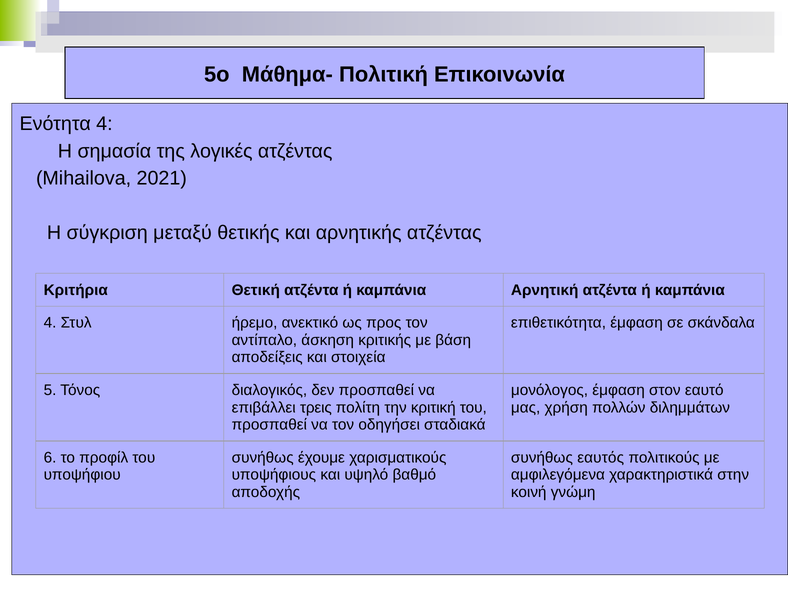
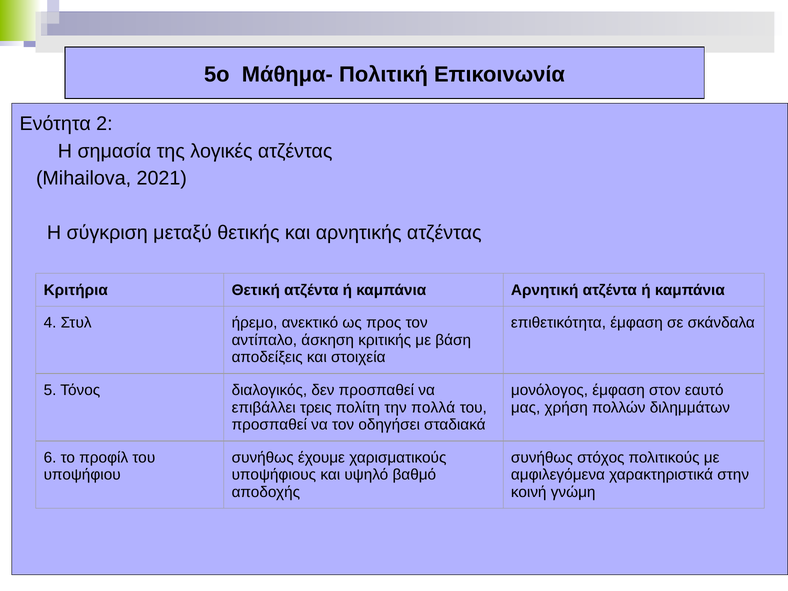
Ενότητα 4: 4 -> 2 (104, 124)
κριτική: κριτική -> πολλά (433, 408)
εαυτός: εαυτός -> στόχος (601, 458)
